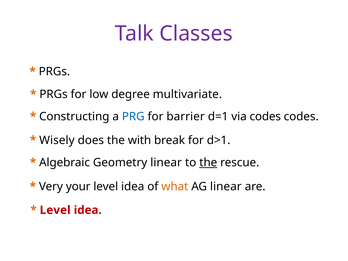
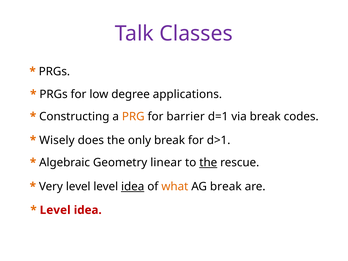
multivariate: multivariate -> applications (187, 94)
PRG colour: blue -> orange (133, 117)
via codes: codes -> break (265, 117)
with: with -> only (139, 140)
Very your: your -> level (78, 187)
idea underline: none -> present (133, 187)
AG linear: linear -> break (226, 187)
